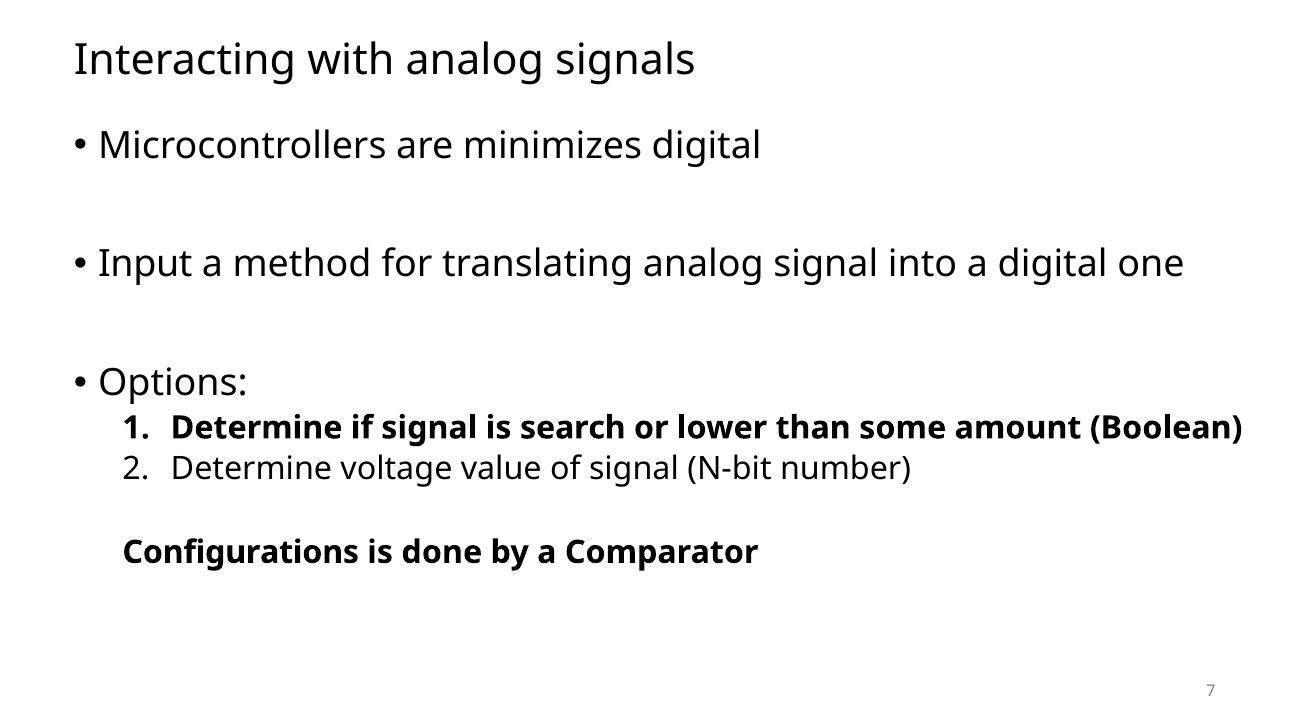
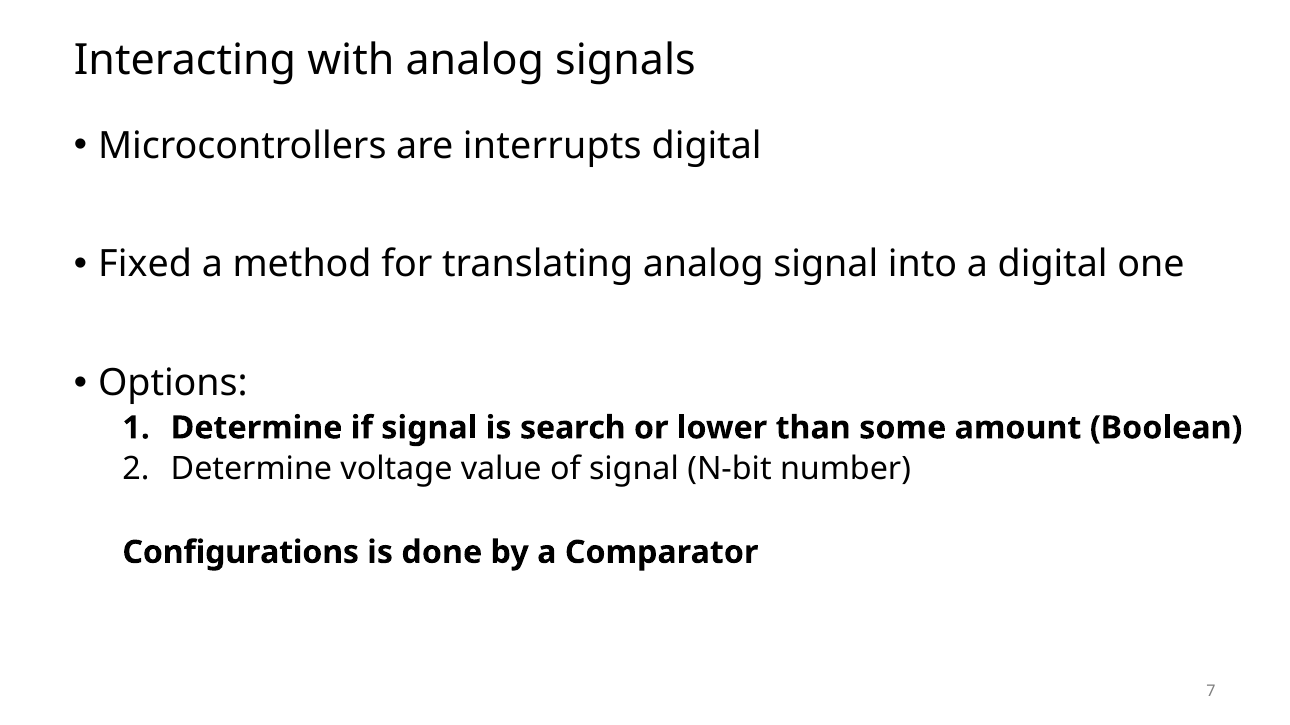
minimizes: minimizes -> interrupts (552, 146)
Input: Input -> Fixed (145, 265)
